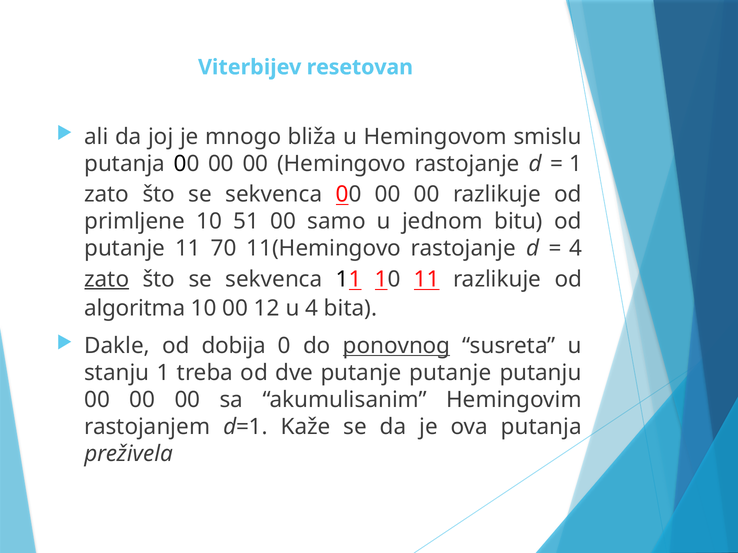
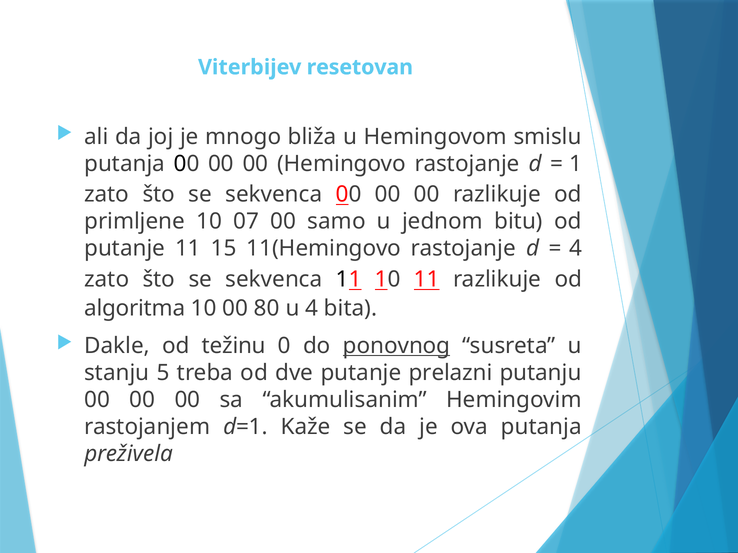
51: 51 -> 07 (246, 222)
70: 70 -> 15 (224, 249)
zato underline: present -> none (107, 279)
12: 12 -> 80 (267, 309)
dobija: dobija -> težinu (234, 346)
stanju 1: 1 -> 5 (163, 373)
putanje putanje: putanje -> prelazni (451, 373)
